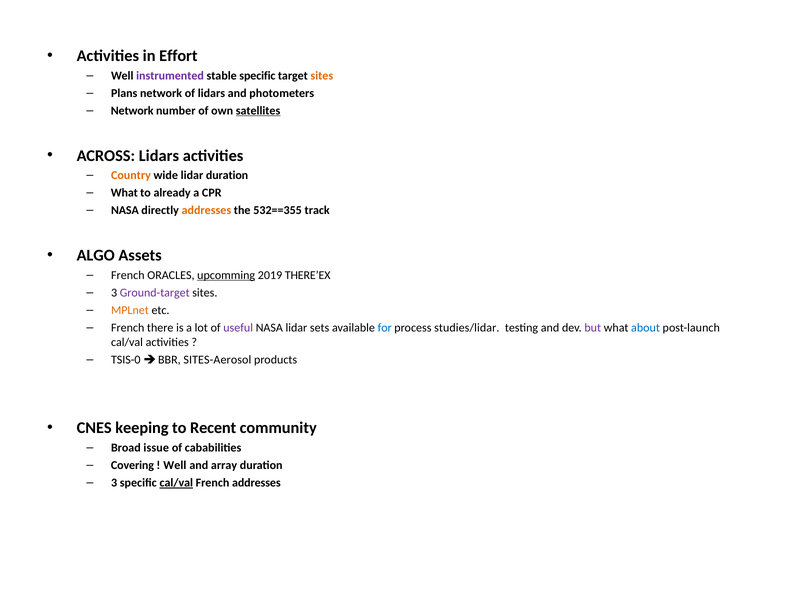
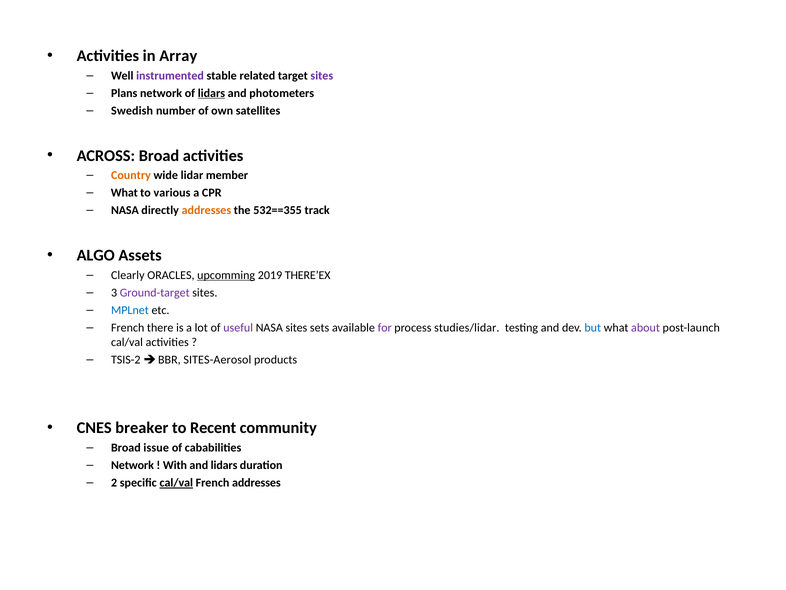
Effort: Effort -> Array (178, 56)
stable specific: specific -> related (257, 76)
sites colour: orange -> purple (322, 76)
lidars underline: none -> present (211, 93)
Network: Network -> Swedish (132, 111)
satellites underline: present -> none (258, 111)
ACROSS Lidars: Lidars -> Broad (159, 155)
lidar duration: duration -> member (227, 175)
already: already -> various (172, 193)
French: French -> Clearly (128, 275)
MPLnet colour: orange -> blue (130, 310)
NASA lidar: lidar -> sites (296, 327)
for colour: blue -> purple (385, 327)
but colour: purple -> blue (593, 327)
about colour: blue -> purple (646, 327)
TSIS-0: TSIS-0 -> TSIS-2 (126, 359)
keeping: keeping -> breaker (142, 428)
Covering: Covering -> Network (132, 465)
Well: Well -> With (175, 465)
and array: array -> lidars (224, 465)
3: 3 -> 2 (114, 482)
